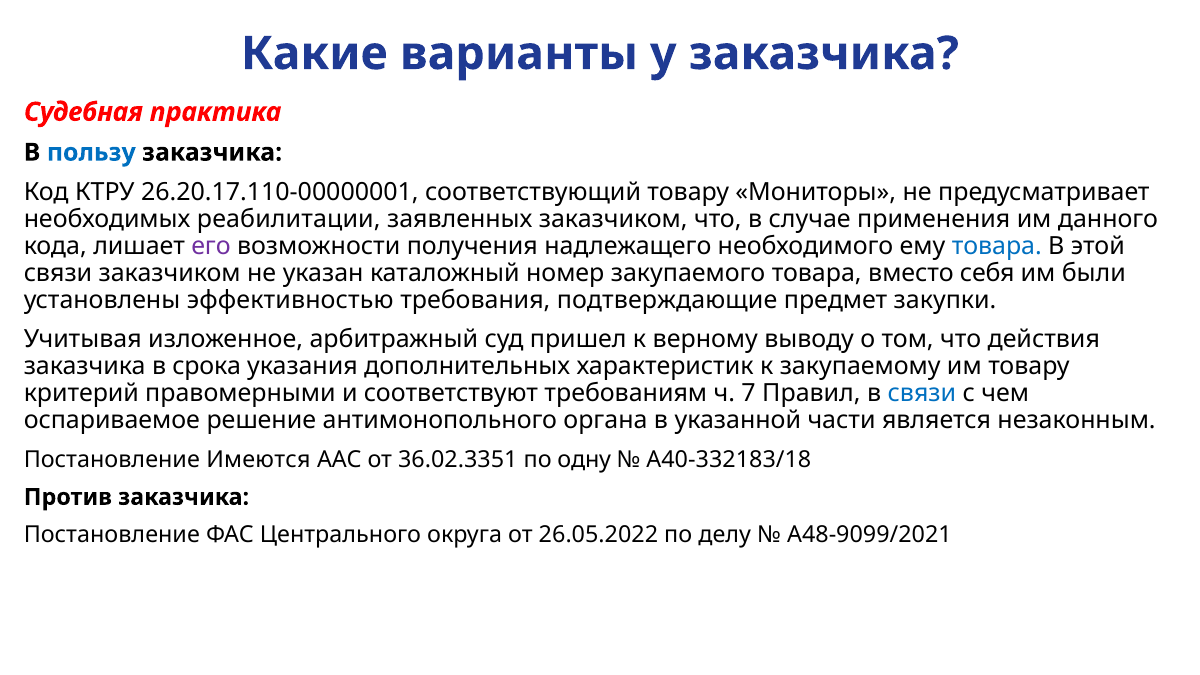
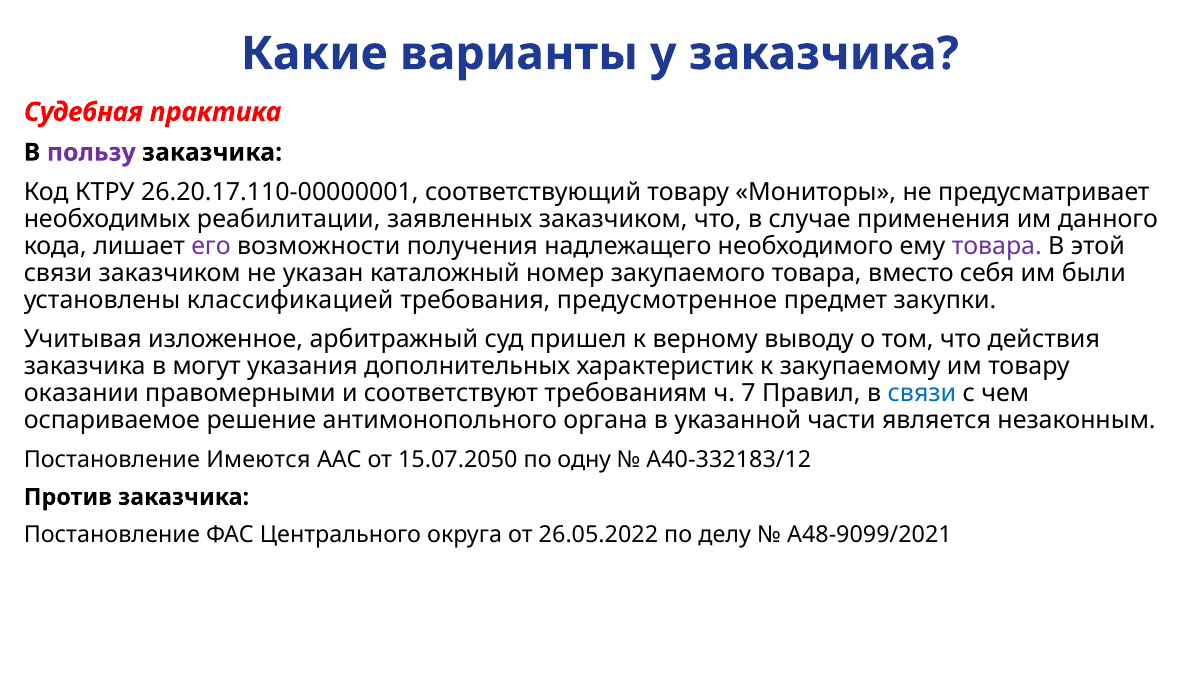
пользу colour: blue -> purple (91, 152)
товара colour: blue -> purple (997, 246)
эффективностью: эффективностью -> классификацией (290, 300)
подтверждающие: подтверждающие -> предусмотренное (667, 300)
срока: срока -> могут (207, 367)
критерий: критерий -> оказании (81, 394)
36.02.3351: 36.02.3351 -> 15.07.2050 (458, 459)
А40-332183/18: А40-332183/18 -> А40-332183/12 (729, 459)
